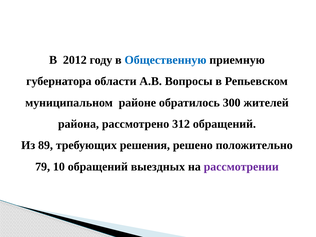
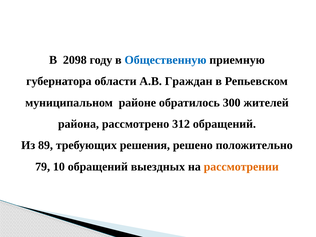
2012: 2012 -> 2098 (75, 60)
Вопросы: Вопросы -> Граждан (189, 81)
рассмотрении colour: purple -> orange (241, 167)
